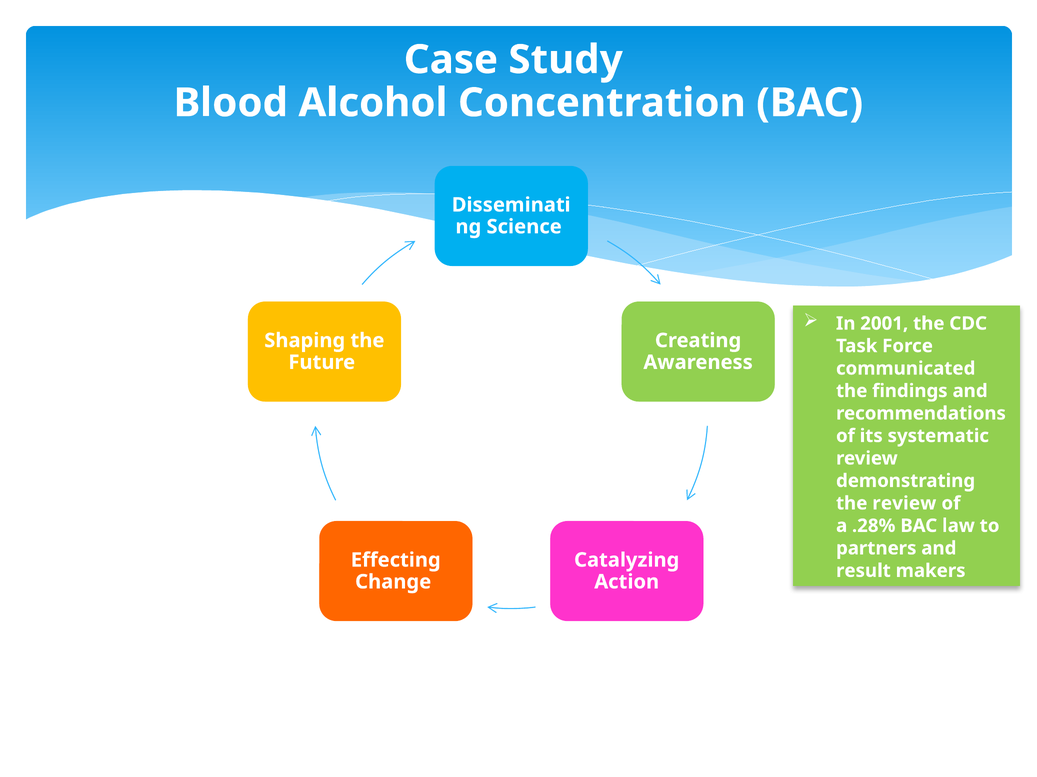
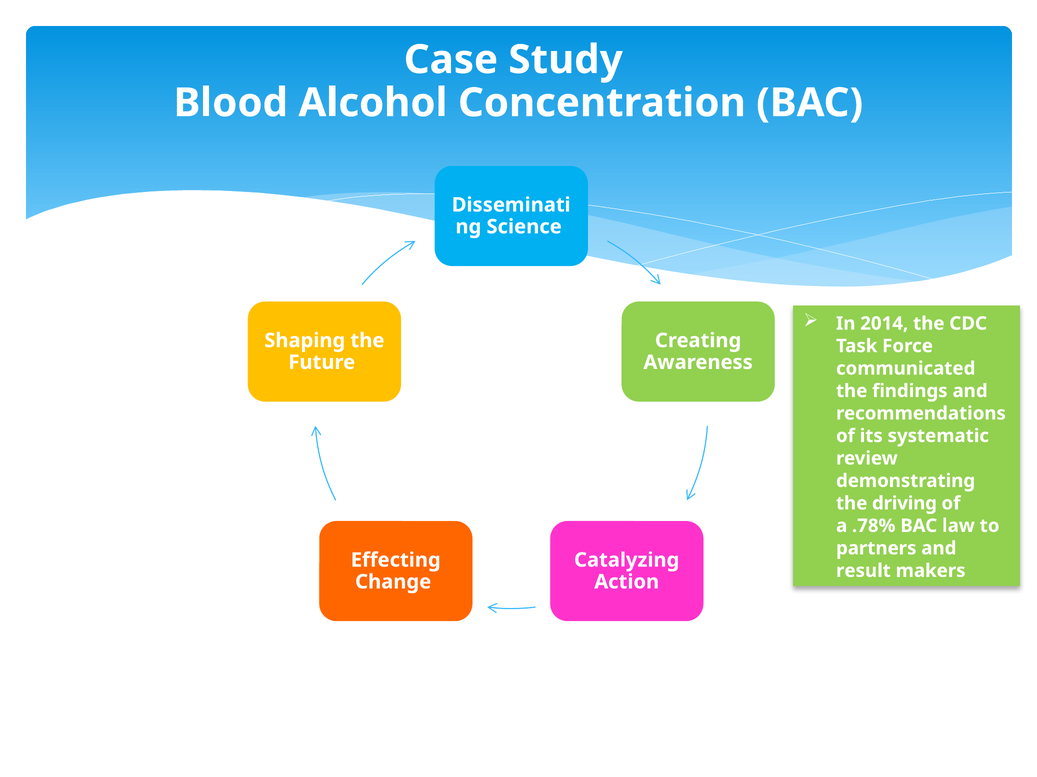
2001: 2001 -> 2014 (884, 324)
the review: review -> driving (904, 504)
.28%: .28% -> .78% (874, 526)
